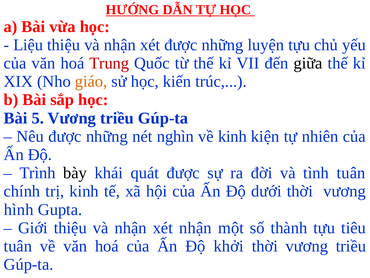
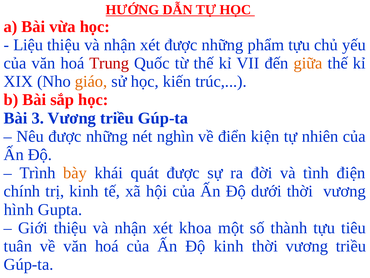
luyện: luyện -> phẩm (266, 45)
giữa colour: black -> orange (308, 63)
5: 5 -> 3 (38, 118)
về kinh: kinh -> điển (232, 136)
bày colour: black -> orange (75, 173)
tình tuân: tuân -> điện (351, 173)
xét nhận: nhận -> khoa (195, 227)
Độ khởi: khởi -> kinh (229, 246)
